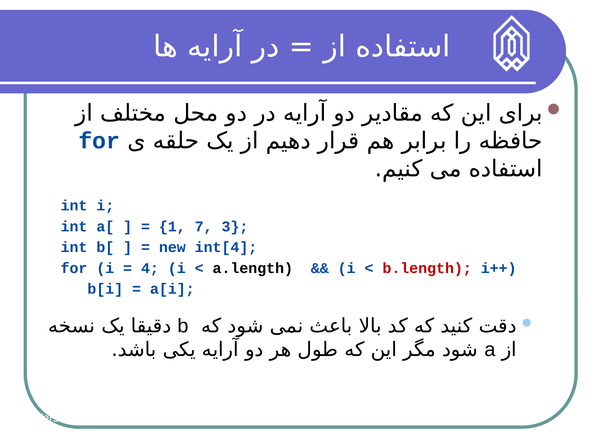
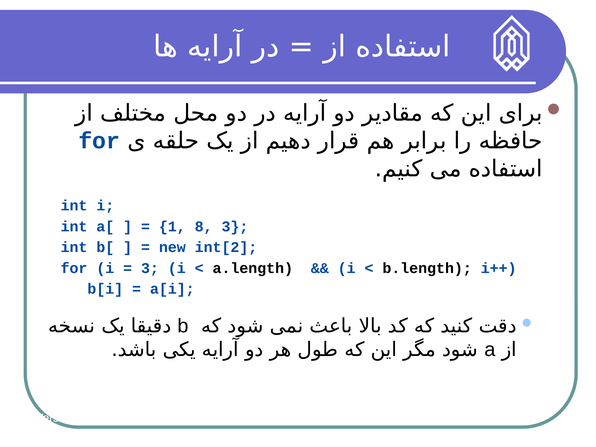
7: 7 -> 8 (204, 226)
int[4: int[4 -> int[2 (226, 247)
4: 4 -> 3 (150, 268)
b.length colour: red -> black (427, 268)
